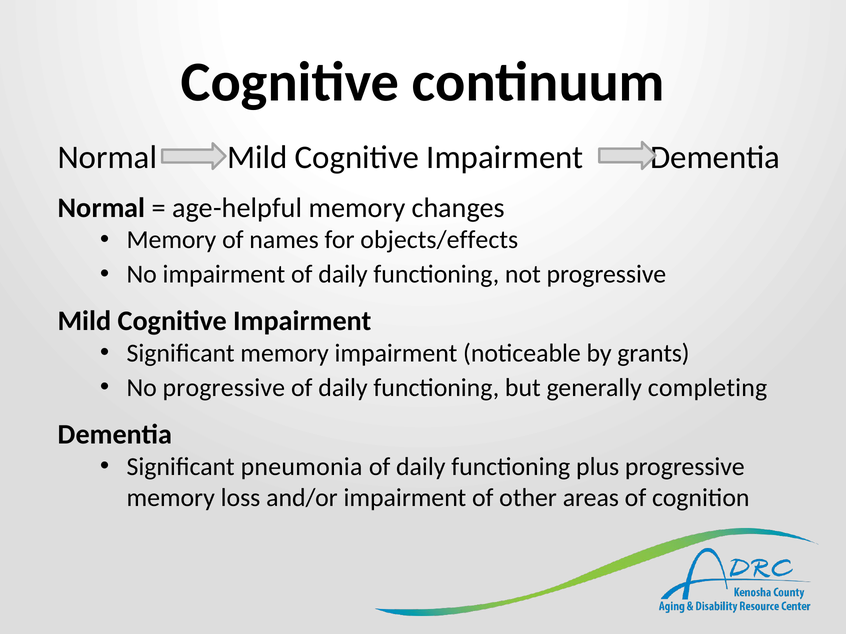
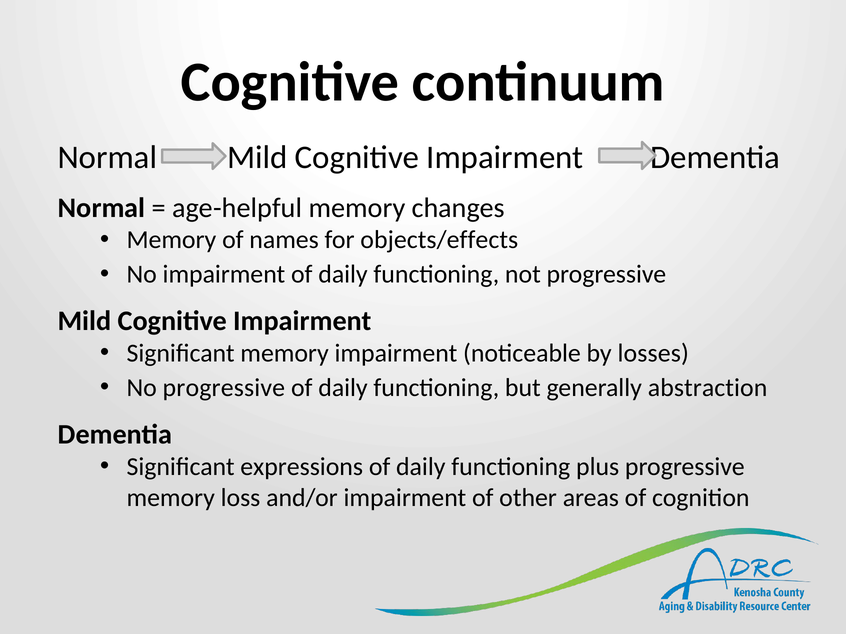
grants: grants -> losses (653, 354)
completing: completing -> abstraction (708, 388)
pneumonia: pneumonia -> expressions (302, 467)
